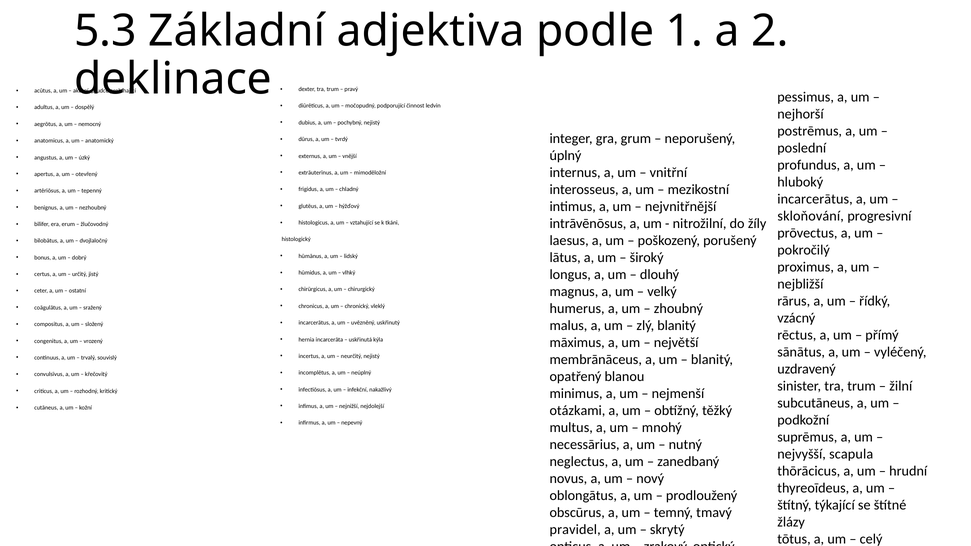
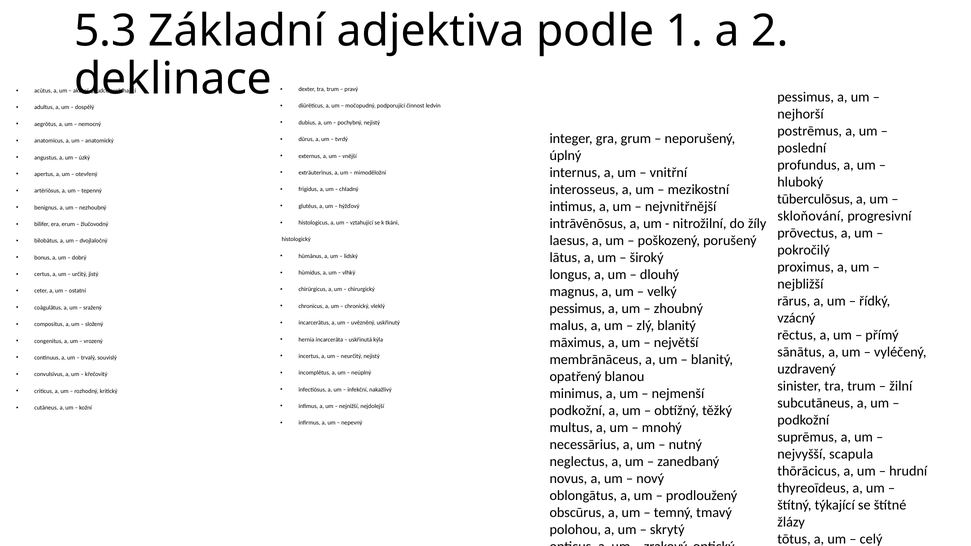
incarcerātus: incarcerātus -> tūberculōsus (815, 199)
humerus: humerus -> pessimus (577, 309)
otázkami: otázkami -> podkožní (577, 411)
pravidel: pravidel -> polohou (575, 530)
